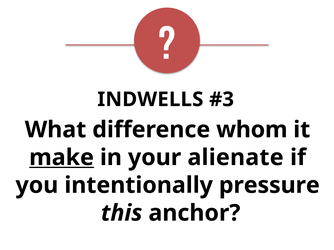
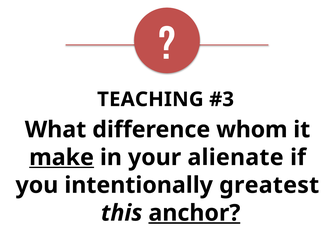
INDWELLS: INDWELLS -> TEACHING (150, 100)
pressure: pressure -> greatest (269, 186)
anchor underline: none -> present (194, 213)
